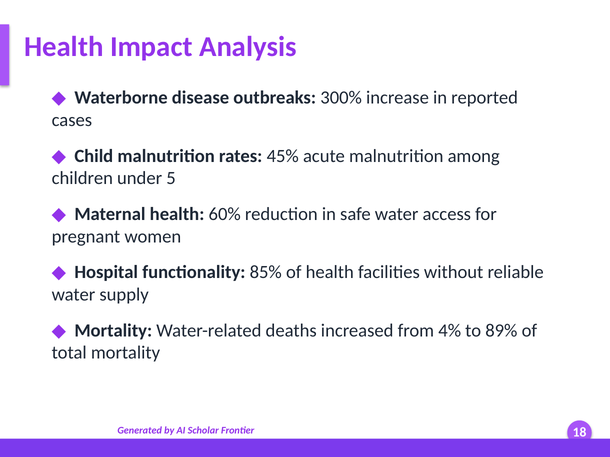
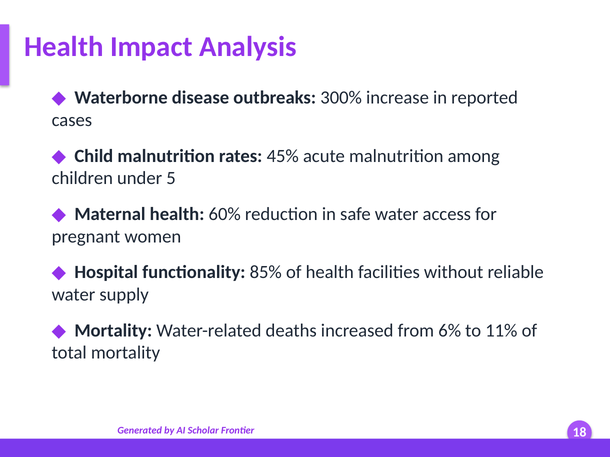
4%: 4% -> 6% (450, 331)
89%: 89% -> 11% (501, 331)
